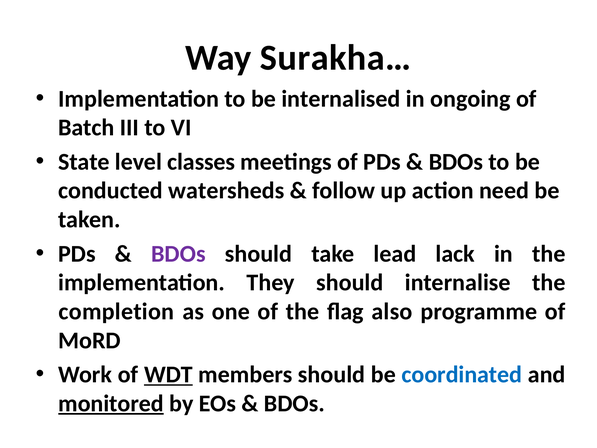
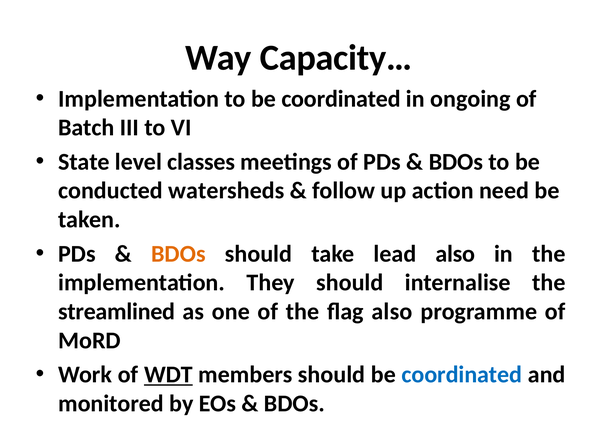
Surakha…: Surakha… -> Capacity… (336, 58)
to be internalised: internalised -> coordinated (341, 99)
BDOs colour: purple -> orange (178, 254)
lead lack: lack -> also (455, 254)
completion: completion -> streamlined (117, 311)
monitored underline: present -> none (111, 403)
